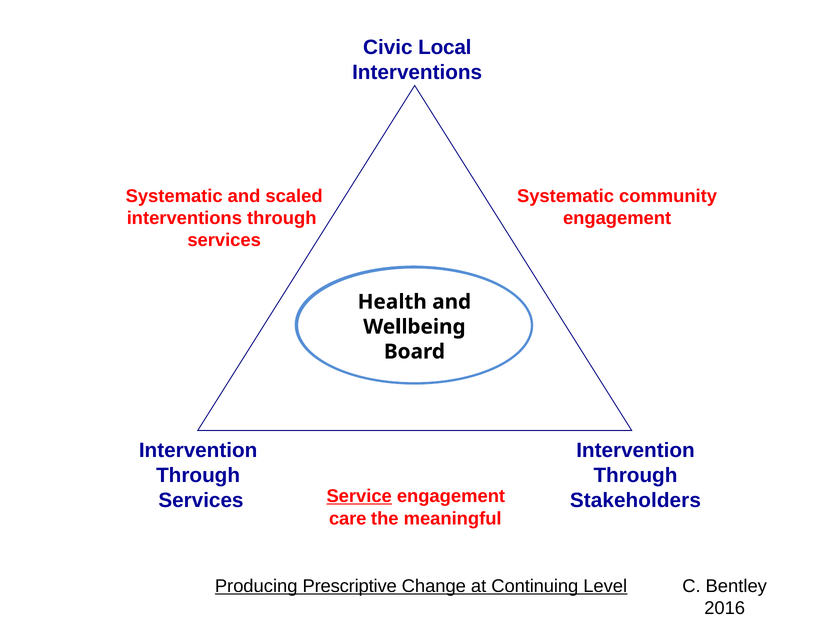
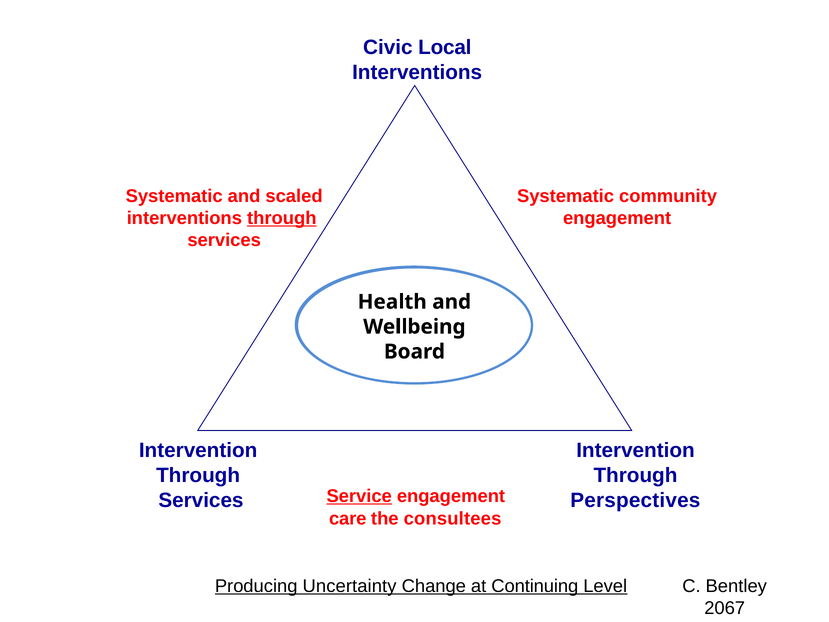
through underline: none -> present (282, 218)
Stakeholders: Stakeholders -> Perspectives (635, 500)
meaningful: meaningful -> consultees (453, 518)
Prescriptive: Prescriptive -> Uncertainty (350, 586)
2016: 2016 -> 2067 (725, 608)
